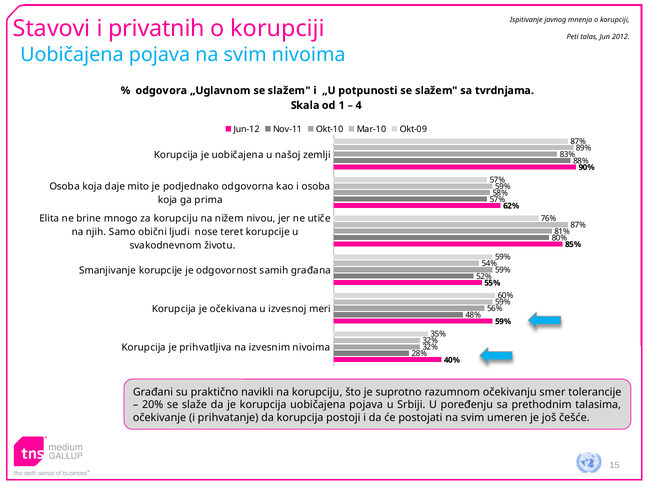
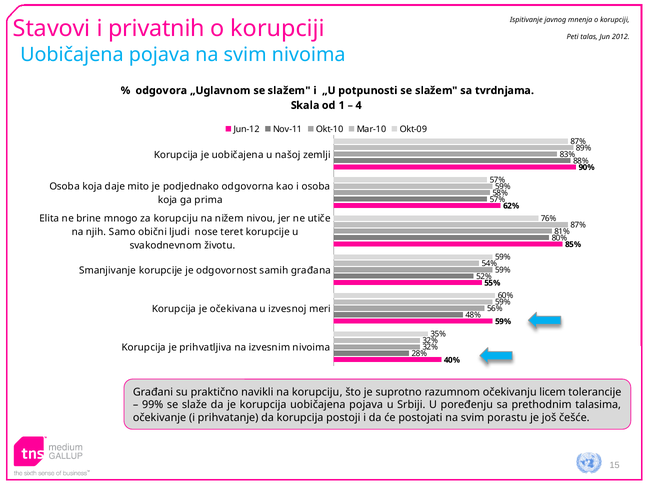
smer: smer -> licem (553, 392)
20%: 20% -> 99% (153, 405)
umeren: umeren -> porastu (507, 418)
